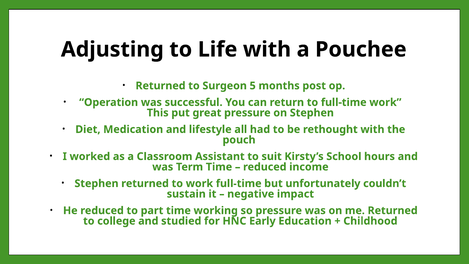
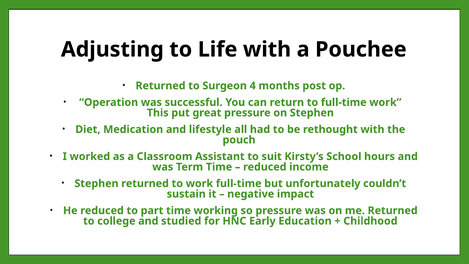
5: 5 -> 4 (253, 86)
